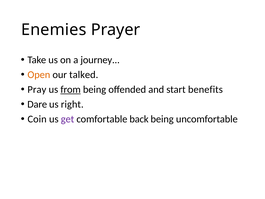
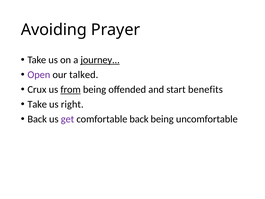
Enemies: Enemies -> Avoiding (54, 30)
journey underline: none -> present (100, 60)
Open colour: orange -> purple (39, 75)
Pray: Pray -> Crux (37, 89)
Dare: Dare -> Take (37, 104)
Coin: Coin -> Back (37, 119)
